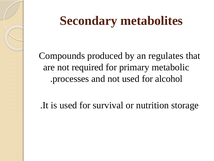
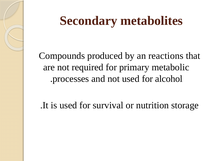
regulates: regulates -> reactions (166, 56)
